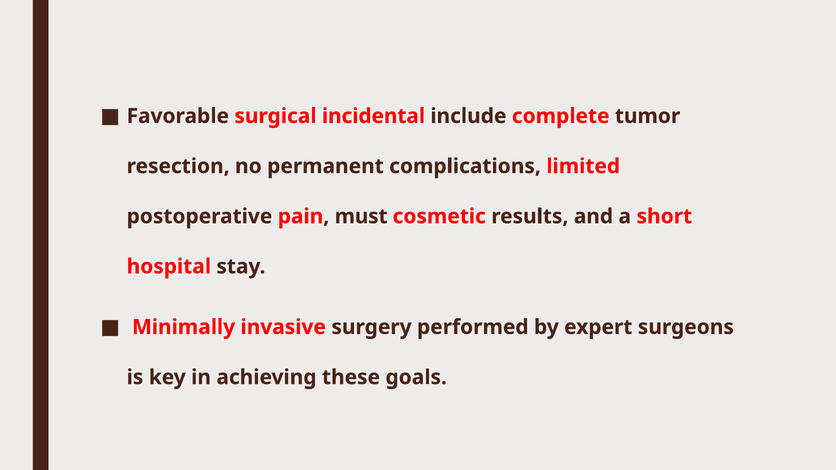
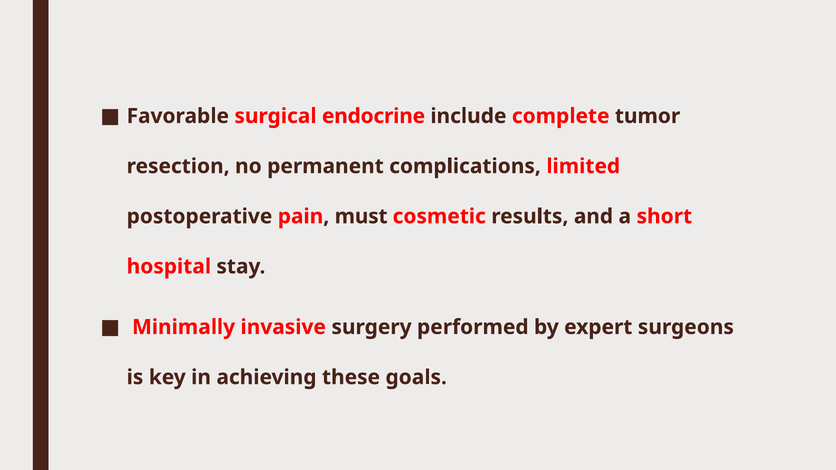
incidental: incidental -> endocrine (374, 116)
